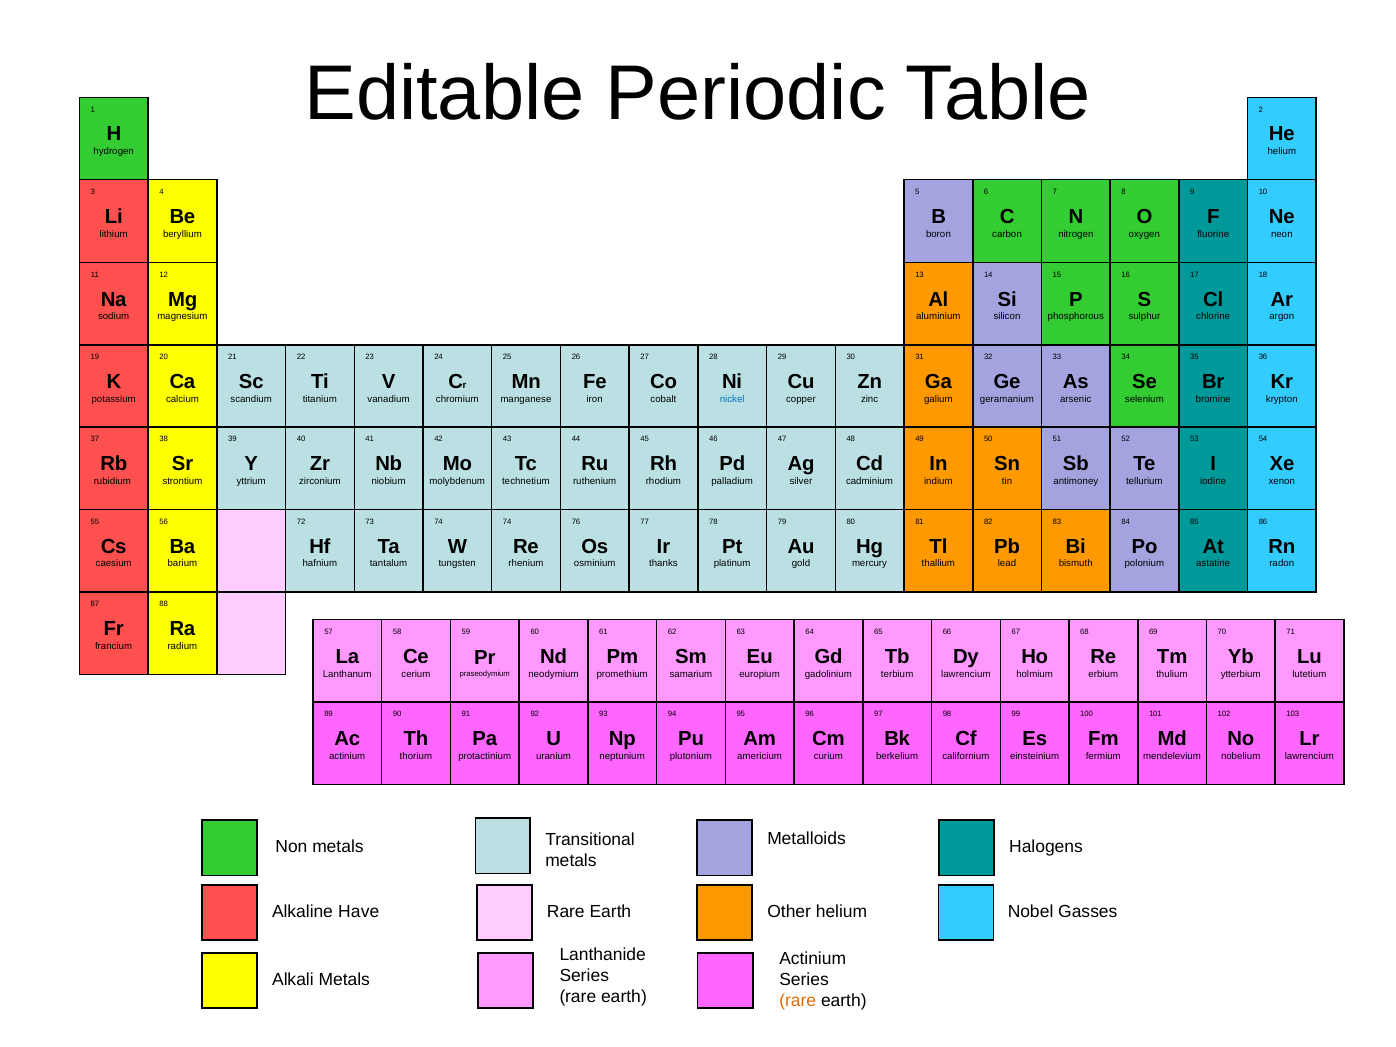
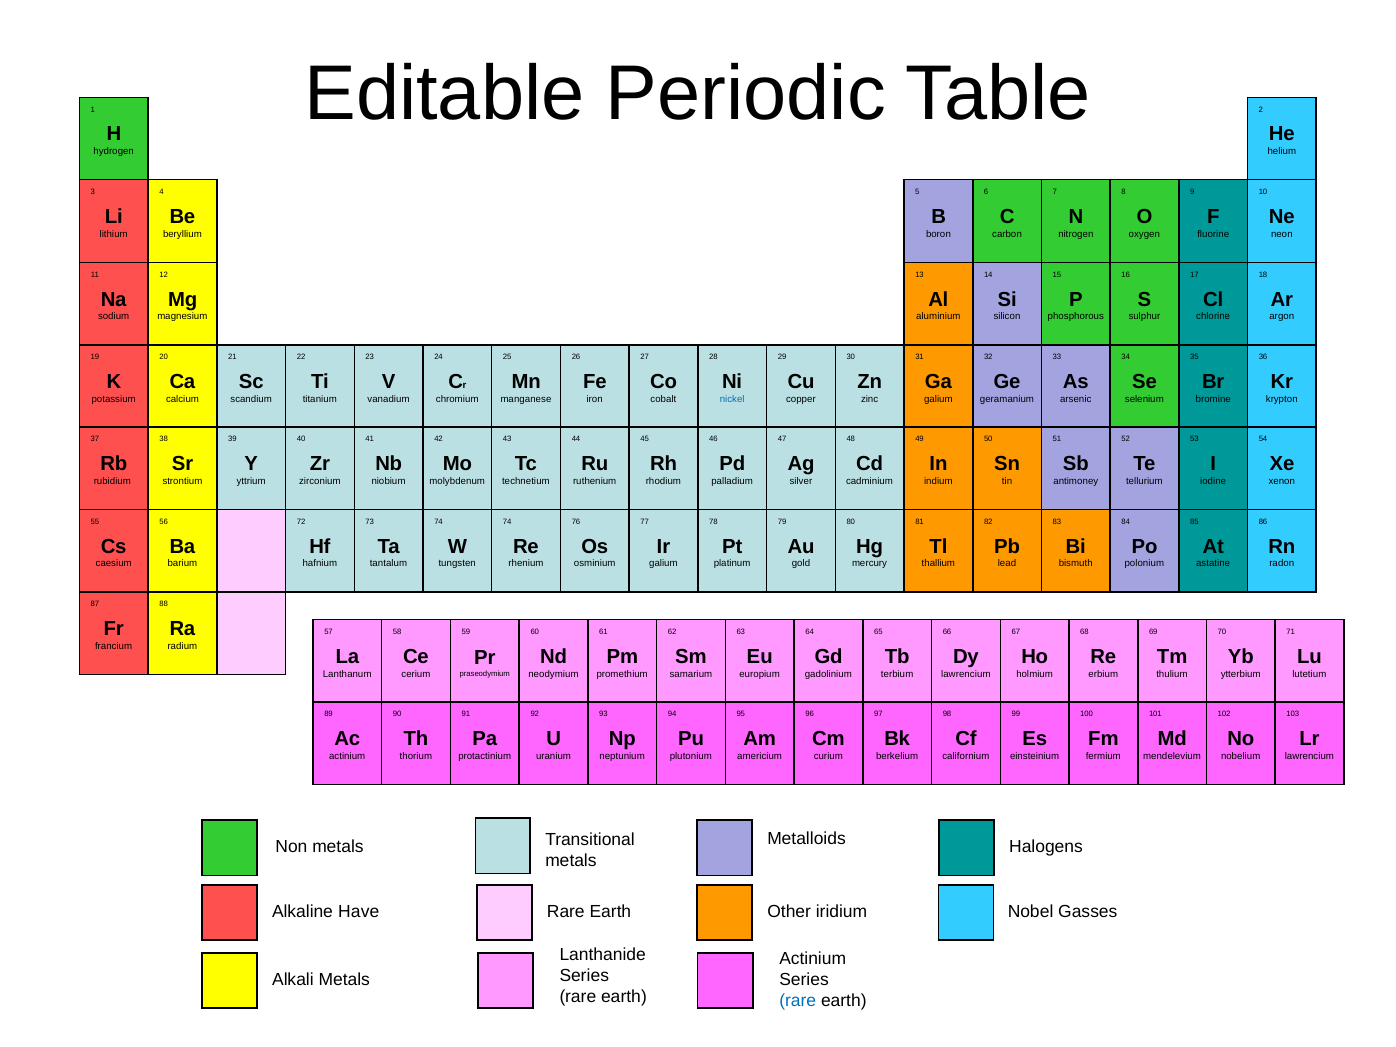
thanks: thanks -> galium (663, 564)
Other helium: helium -> iridium (842, 912)
rare colour: orange -> blue (798, 1001)
